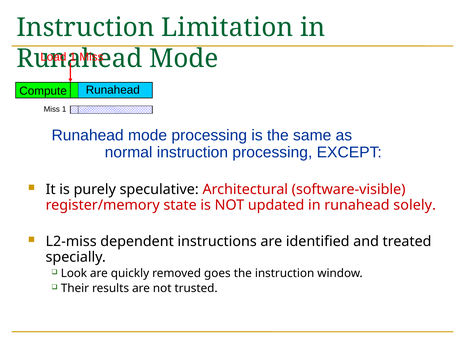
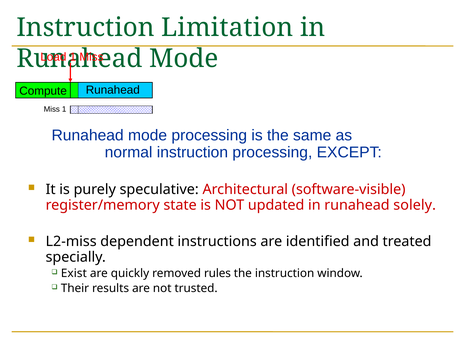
Look: Look -> Exist (74, 274)
goes: goes -> rules (217, 274)
